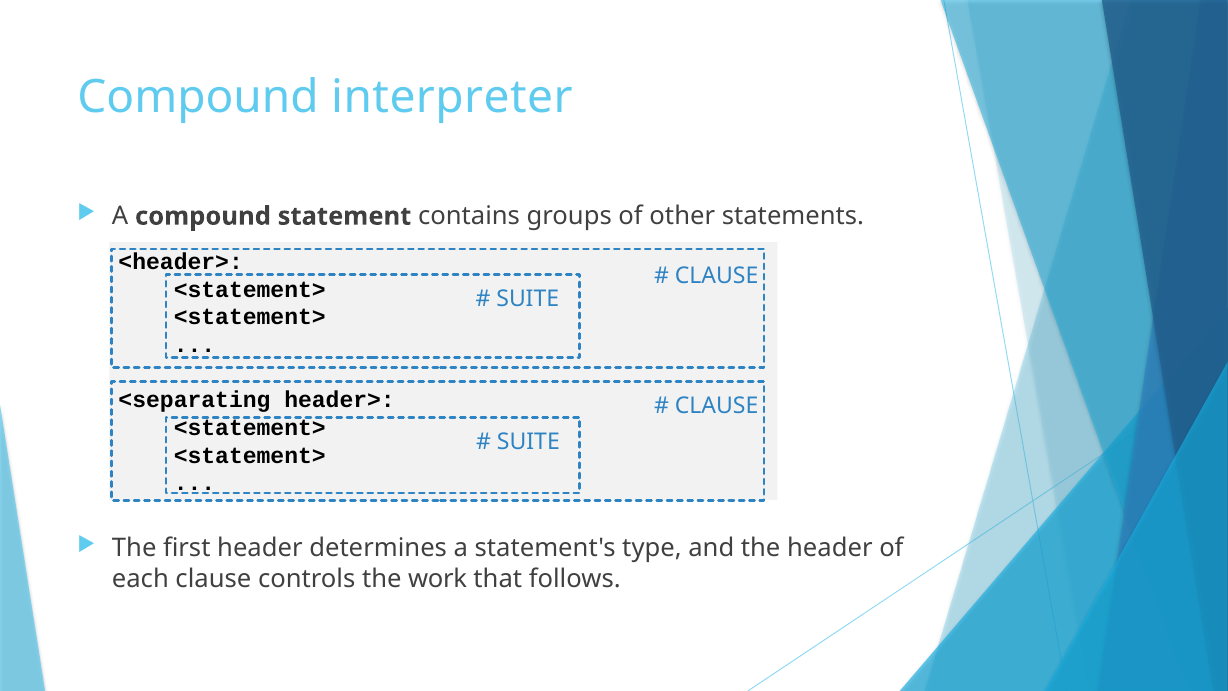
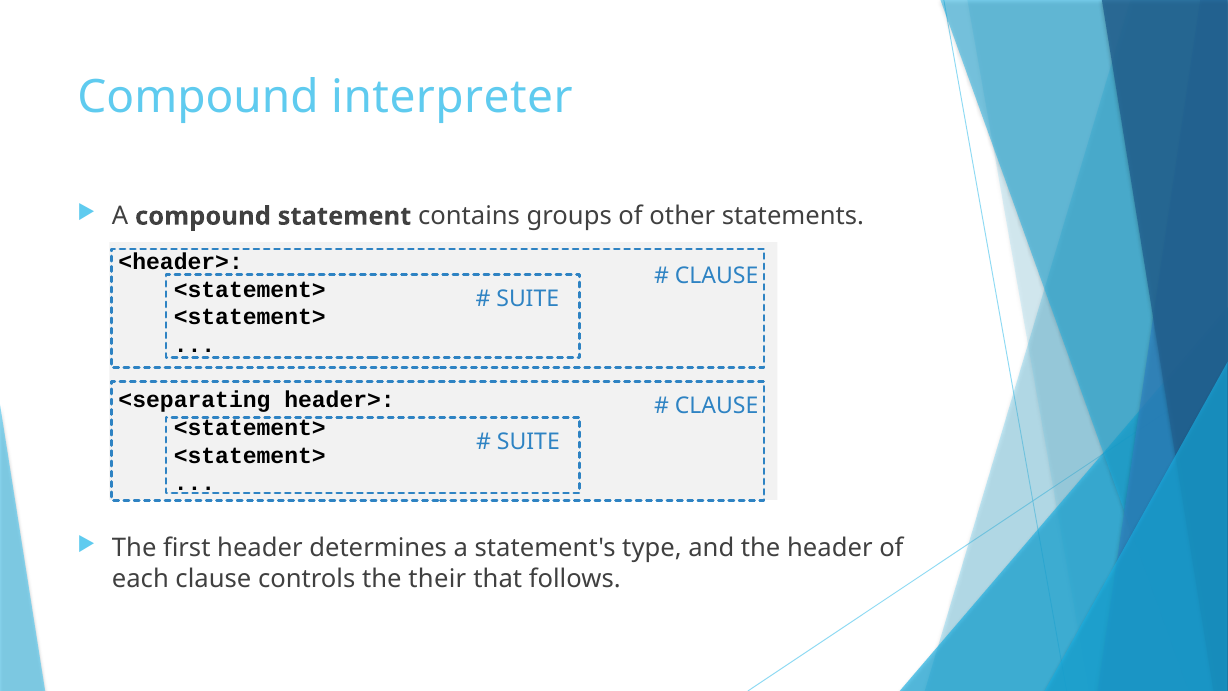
work: work -> their (437, 579)
